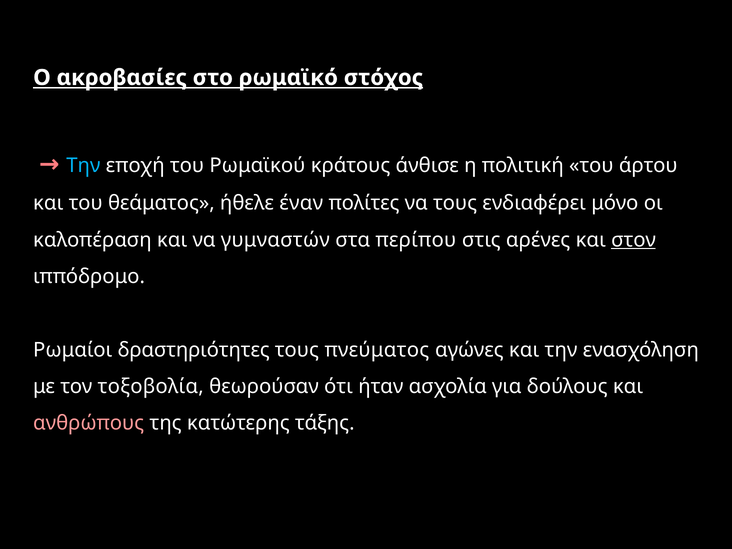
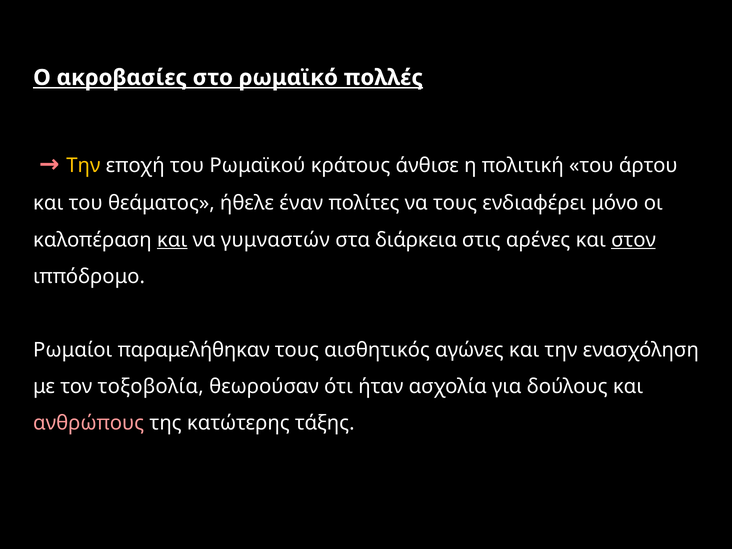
στόχος: στόχος -> πολλές (383, 78)
Την colour: light blue -> yellow (83, 166)
και underline: none -> present (172, 240)
περίπου: περίπου -> διάρκεια (416, 240)
δραστηριότητες: δραστηριότητες -> παραμελήθηκαν (194, 350)
πνεύματος: πνεύματος -> αισθητικός (377, 350)
